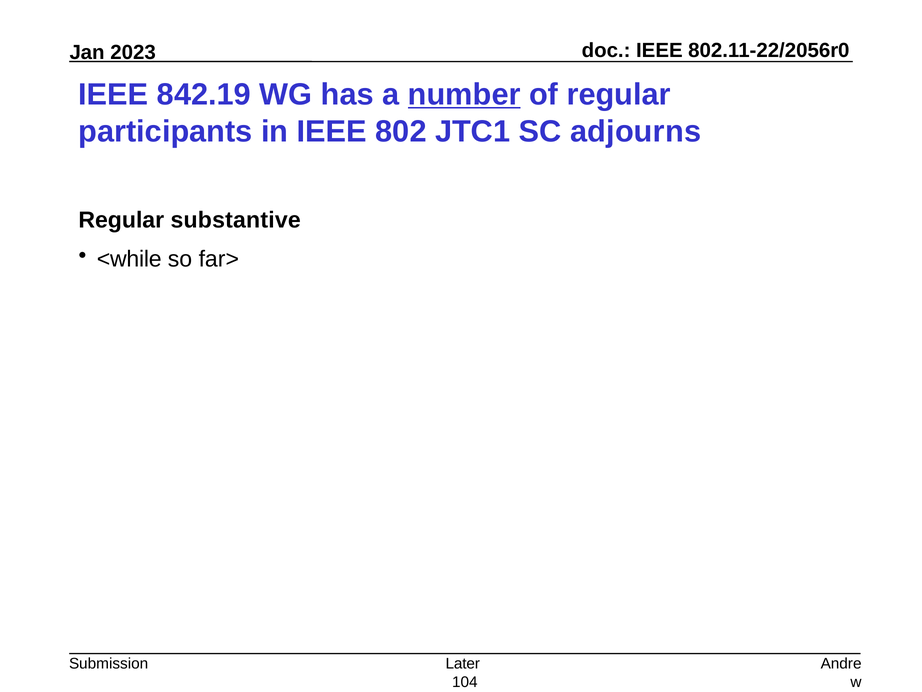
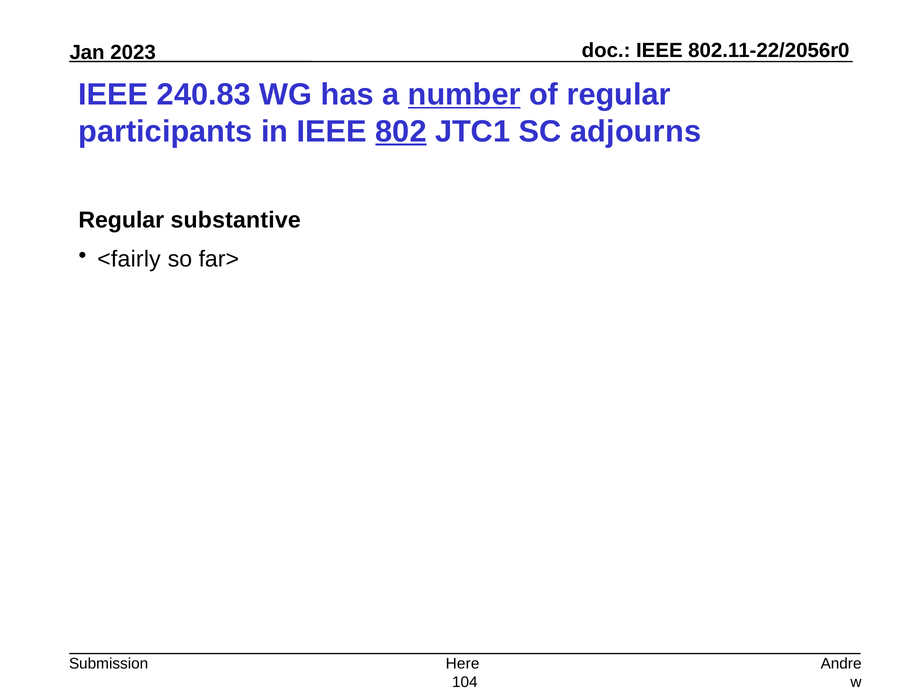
842.19: 842.19 -> 240.83 (204, 94)
802 underline: none -> present (401, 131)
<while: <while -> <fairly (129, 259)
Later: Later -> Here (463, 663)
